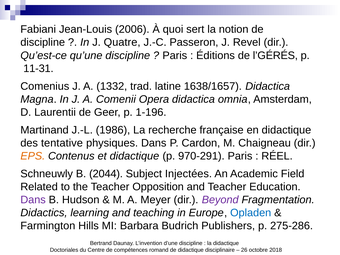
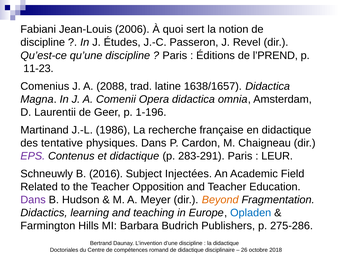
Quatre: Quatre -> Études (122, 42)
l’GÉRÉS: l’GÉRÉS -> l’PREND (275, 55)
11-31: 11-31 -> 11-23 (38, 68)
1332: 1332 -> 2088 (112, 86)
EPS colour: orange -> purple (33, 156)
970-291: 970-291 -> 283-291 (201, 156)
RÉEL: RÉEL -> LEUR (277, 156)
2044: 2044 -> 2016 (106, 174)
Beyond colour: purple -> orange (220, 200)
